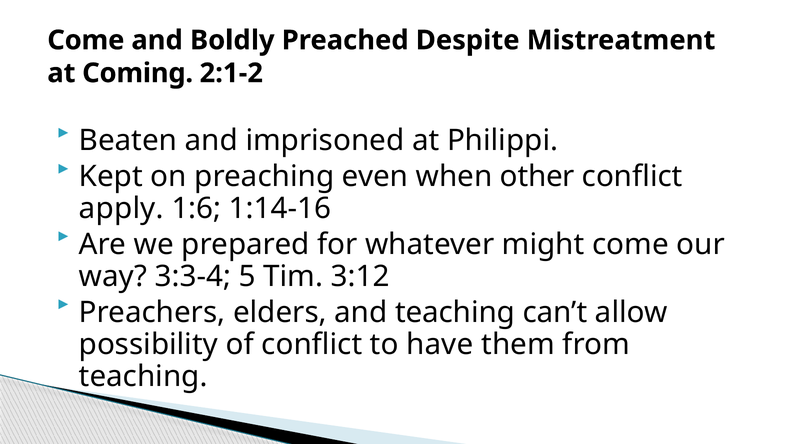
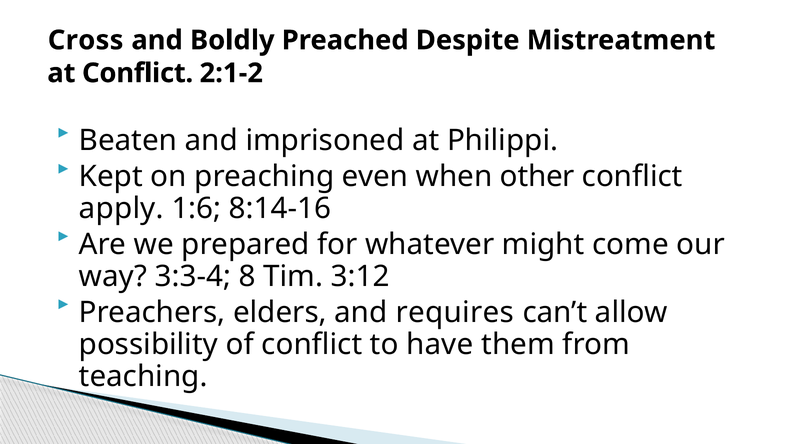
Come: Come -> Cross (86, 40)
at Coming: Coming -> Conflict (138, 73)
1:14-16: 1:14-16 -> 8:14-16 (280, 209)
5: 5 -> 8 (247, 277)
and teaching: teaching -> requires (455, 313)
